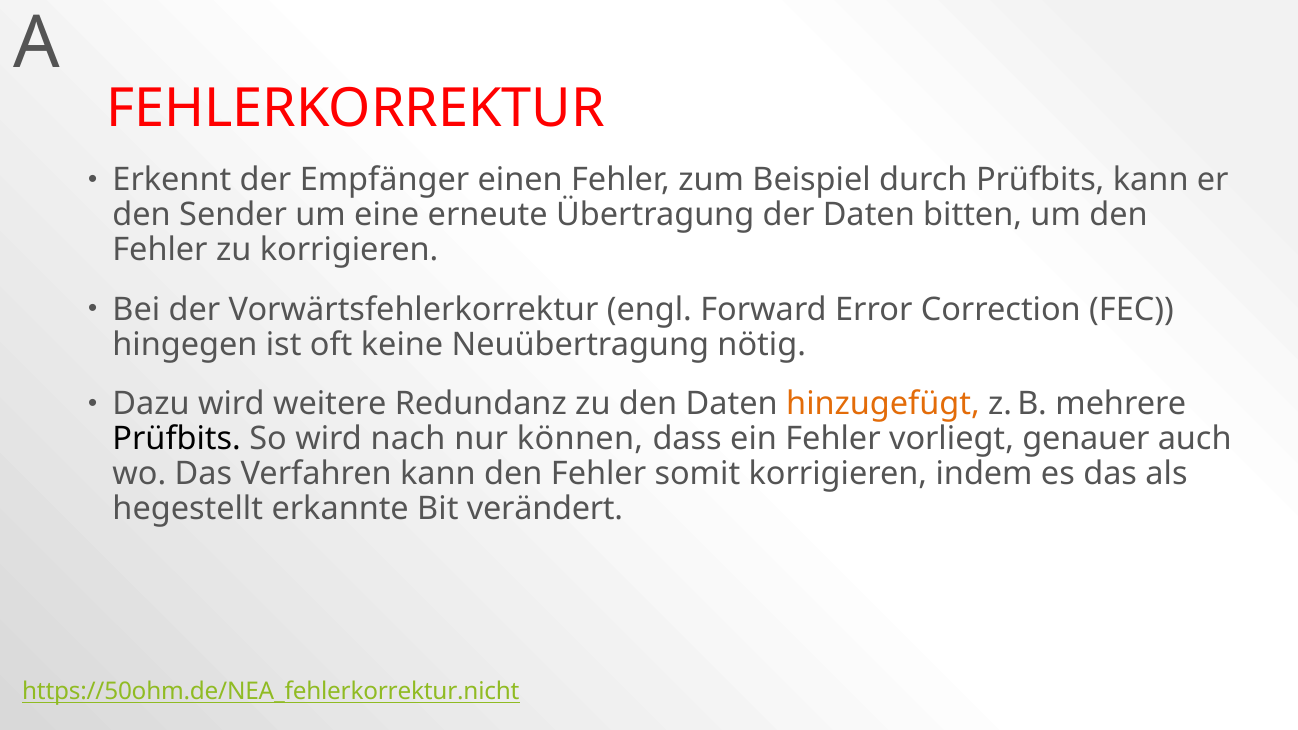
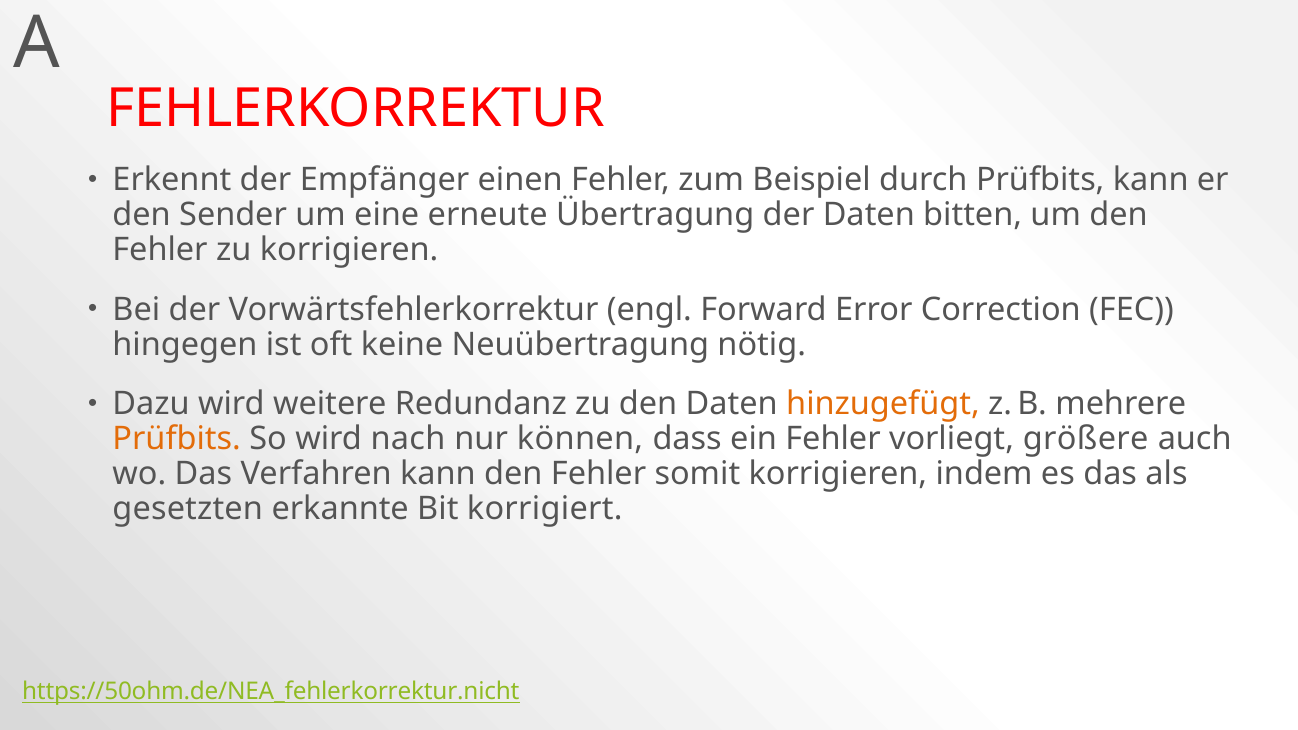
Prüfbits colour: black -> orange (177, 439)
genauer: genauer -> größere (1086, 439)
hegestellt: hegestellt -> gesetzten (188, 509)
verändert: verändert -> korrigiert (545, 509)
